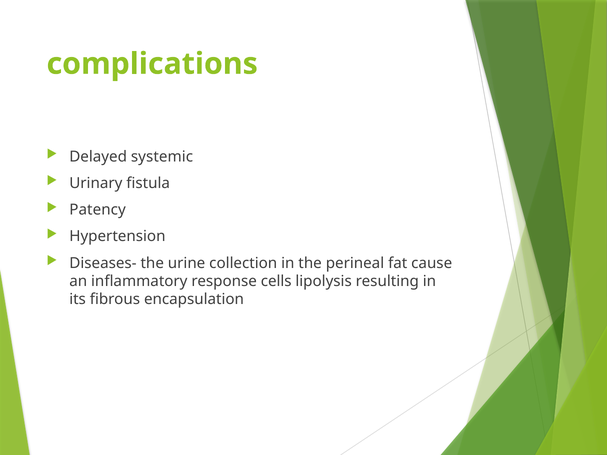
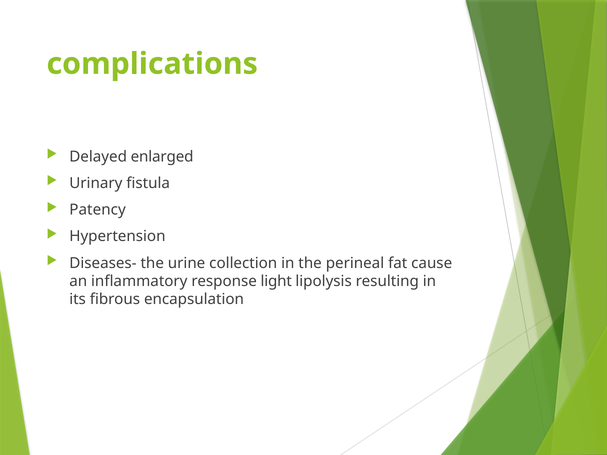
systemic: systemic -> enlarged (162, 157)
cells: cells -> light (276, 281)
